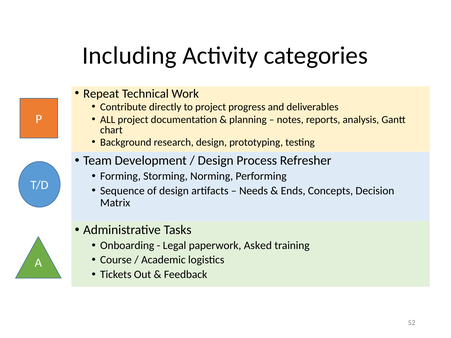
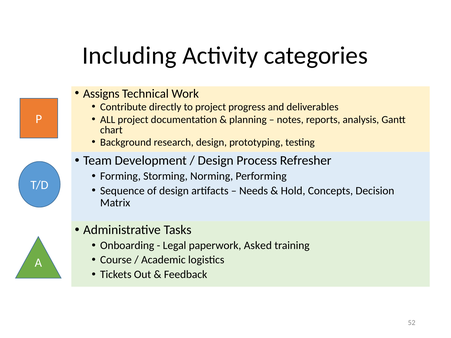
Repeat: Repeat -> Assigns (101, 94)
Ends: Ends -> Hold (293, 191)
